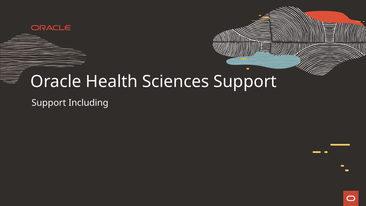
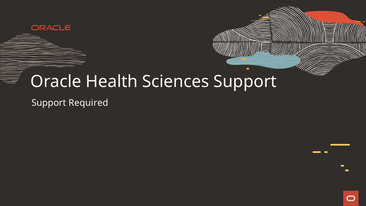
Including: Including -> Required (88, 103)
